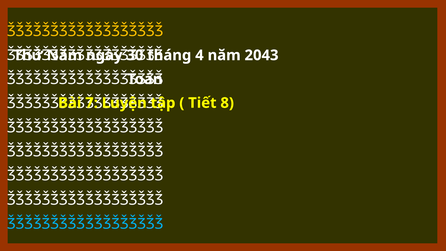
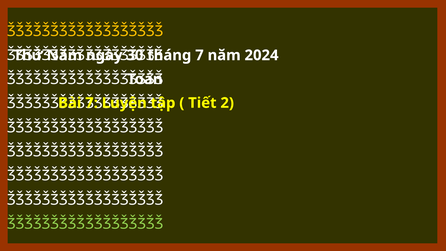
tháng 4: 4 -> 7 (199, 55)
2043: 2043 -> 2024 (262, 55)
8: 8 -> 2 (227, 103)
ǮǮǮǮǮǮǮǮǮǮǮǮǮǮǮǮǮǮ colour: light blue -> light green (85, 224)
